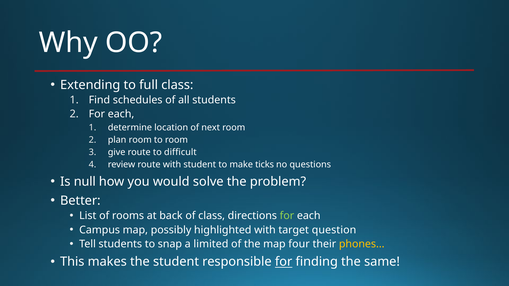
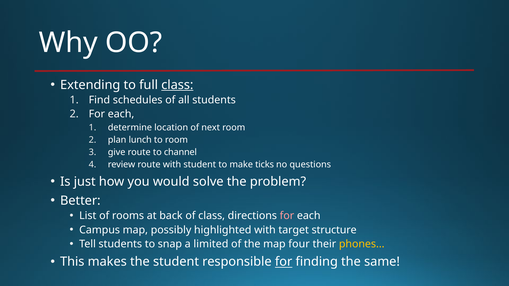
class underline: none -> present (177, 85)
plan room: room -> lunch (140, 140)
difficult: difficult -> channel (180, 152)
null: null -> just (85, 182)
for colour: light green -> pink (287, 216)
question: question -> structure (334, 230)
